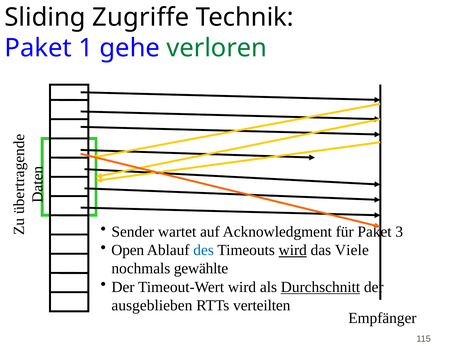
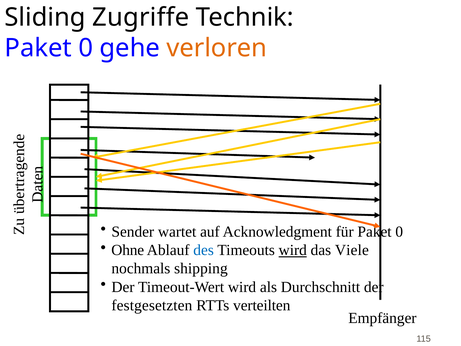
1: 1 -> 0 (86, 48)
verloren colour: green -> orange (217, 48)
3: 3 -> 0 (399, 232)
Open: Open -> Ohne (128, 250)
gewählte: gewählte -> shipping (201, 268)
Durchschnitt underline: present -> none (320, 287)
ausgeblieben: ausgeblieben -> festgesetzten (152, 305)
